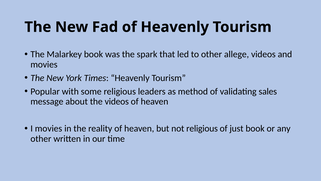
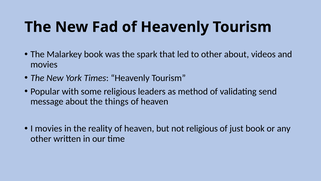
other allege: allege -> about (237, 54)
sales: sales -> send (268, 91)
the videos: videos -> things (117, 101)
